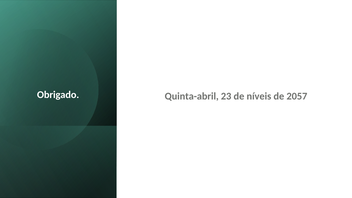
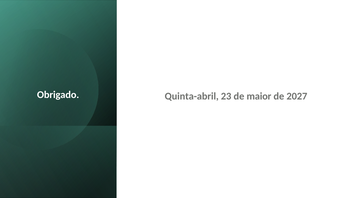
níveis: níveis -> maior (259, 96)
2057: 2057 -> 2027 (297, 96)
